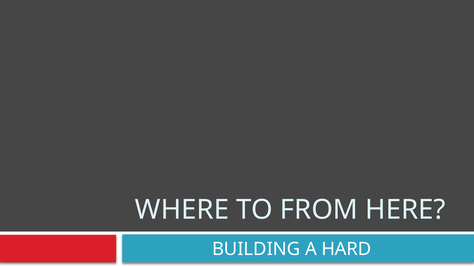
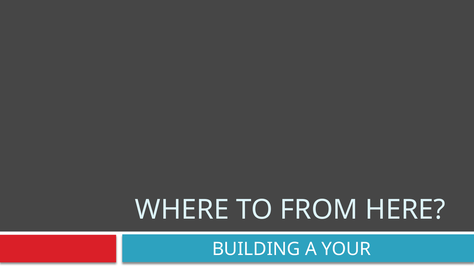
HARD: HARD -> YOUR (346, 250)
